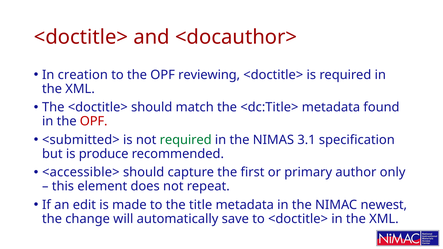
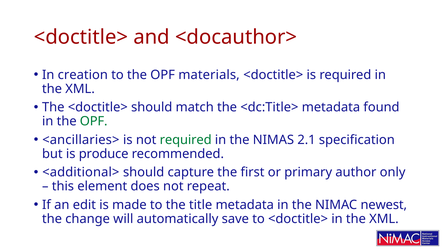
reviewing: reviewing -> materials (209, 75)
OPF colour: red -> green (94, 121)
<submitted>: <submitted> -> <ancillaries> (81, 140)
3.1: 3.1 -> 2.1 (306, 140)
<accessible>: <accessible> -> <additional> (81, 172)
